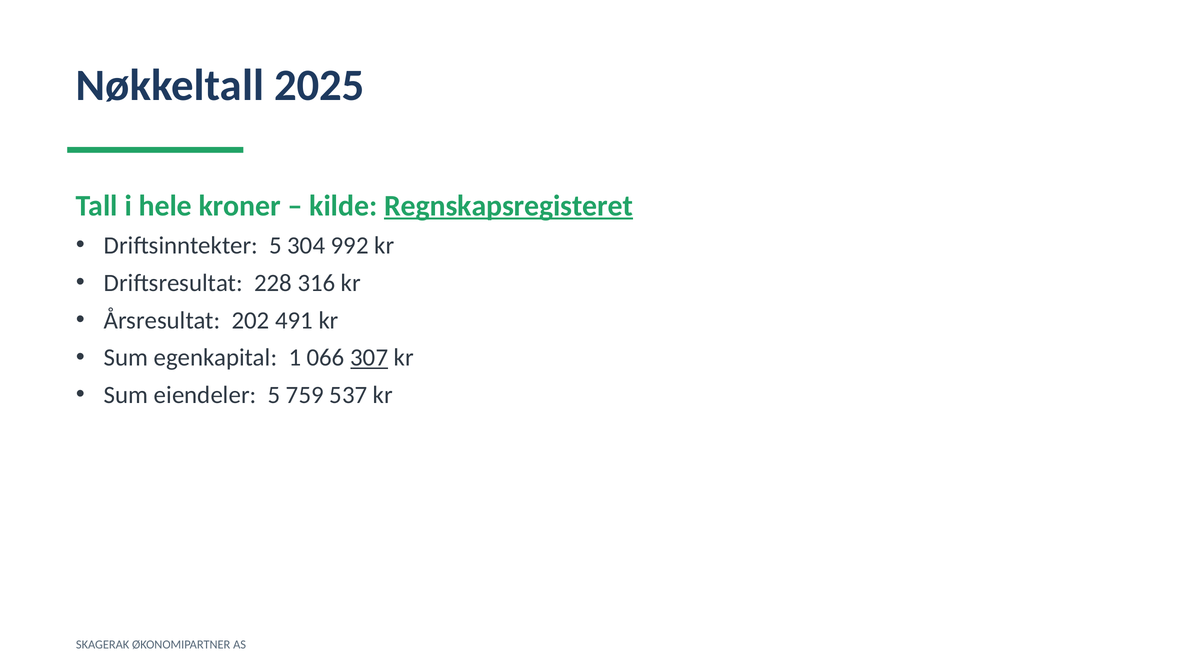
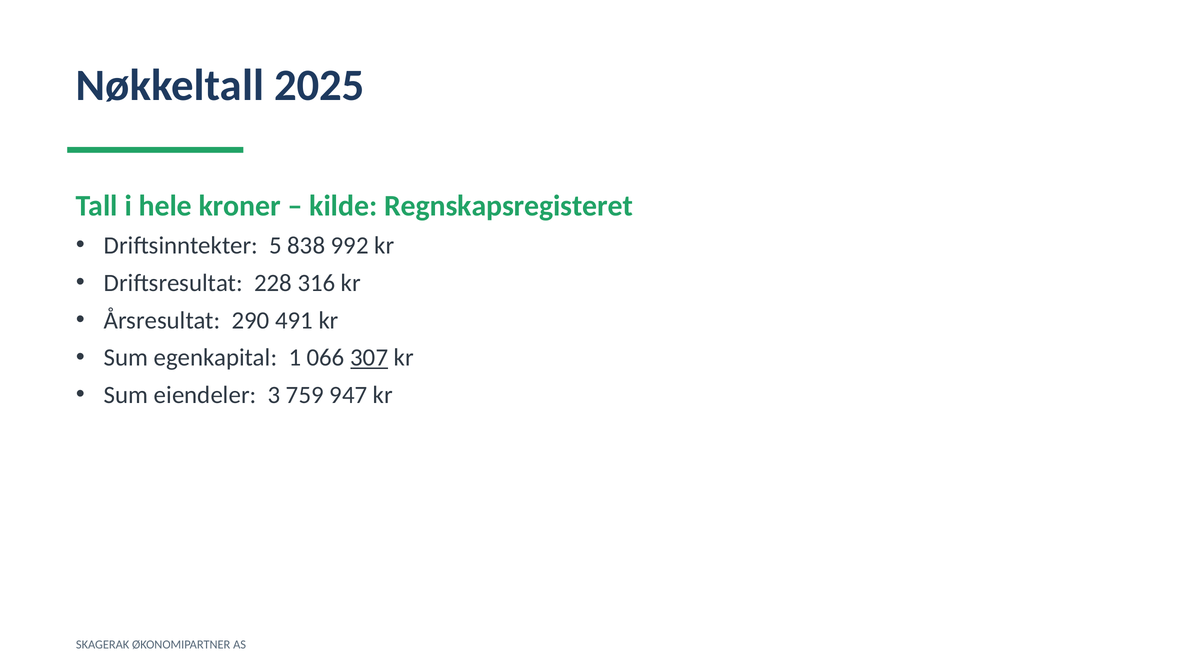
Regnskapsregisteret underline: present -> none (509, 206)
304: 304 -> 838 (306, 246)
202: 202 -> 290 (251, 320)
eiendeler 5: 5 -> 3 (274, 395)
537: 537 -> 947 (348, 395)
